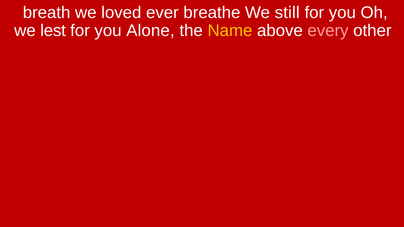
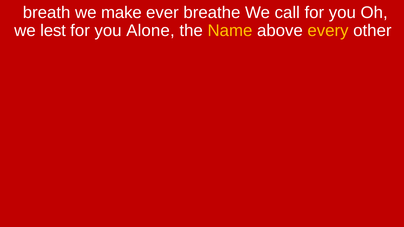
loved: loved -> make (121, 13)
still: still -> call (287, 13)
every colour: pink -> yellow (328, 31)
